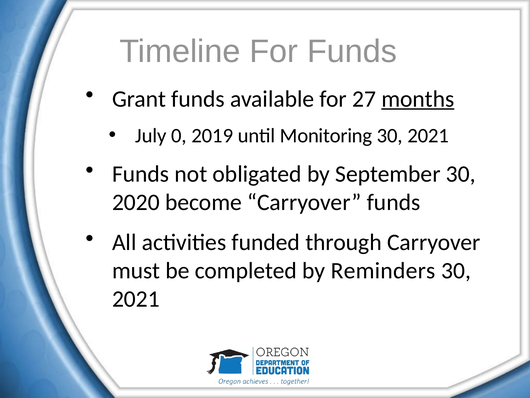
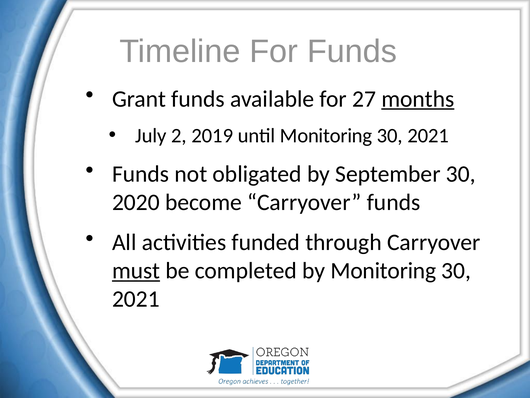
0: 0 -> 2 (179, 135)
must underline: none -> present (136, 270)
by Reminders: Reminders -> Monitoring (383, 270)
